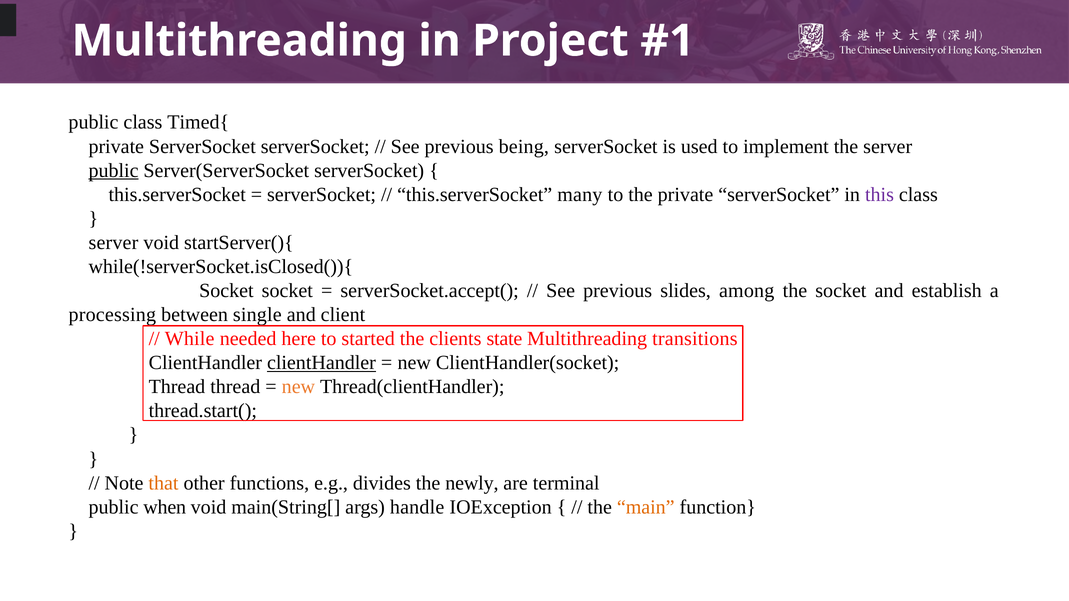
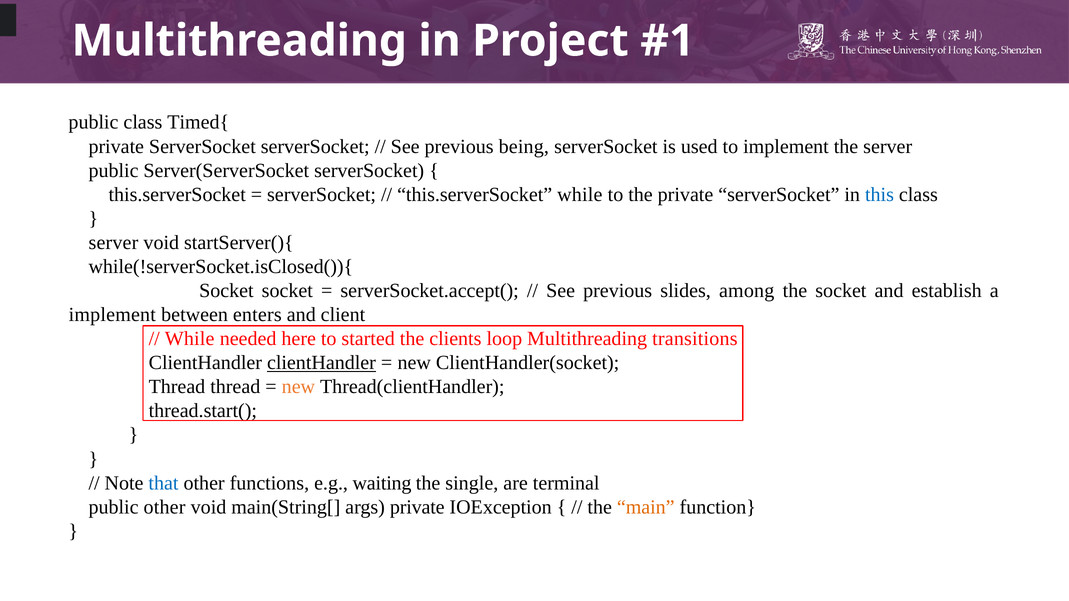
public underline: present -> none (114, 171)
this.serverSocket many: many -> while (580, 195)
this colour: purple -> blue (880, 195)
processing: processing -> implement (112, 315)
single: single -> enters (257, 315)
state: state -> loop (504, 339)
that colour: orange -> blue (164, 483)
divides: divides -> waiting (382, 483)
newly: newly -> single (472, 483)
public when: when -> other (165, 507)
args handle: handle -> private (417, 507)
